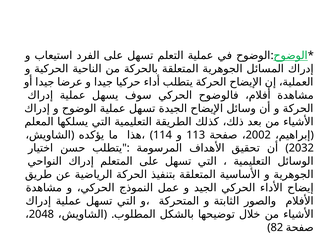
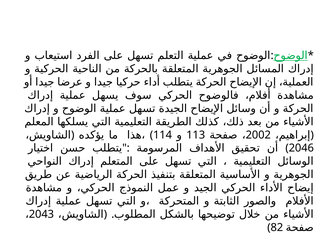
2032: 2032 -> 2046 (301, 148)
2048: 2048 -> 2043 (41, 214)
